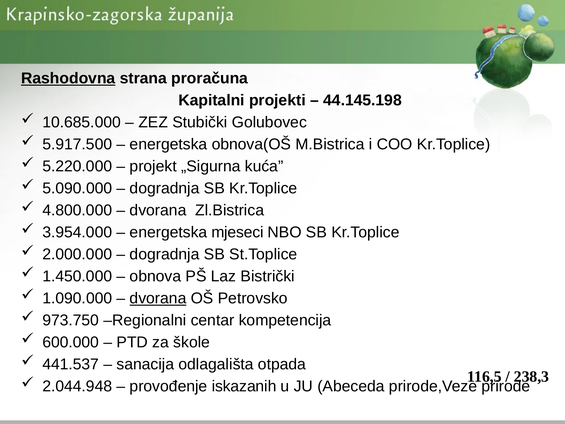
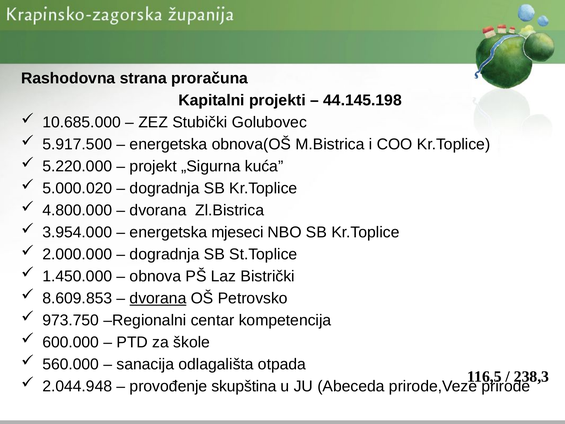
Rashodovna underline: present -> none (68, 78)
5.090.000: 5.090.000 -> 5.000.020 (77, 188)
1.090.000: 1.090.000 -> 8.609.853 (77, 298)
441.537: 441.537 -> 560.000 (71, 364)
iskazanih: iskazanih -> skupština (244, 386)
